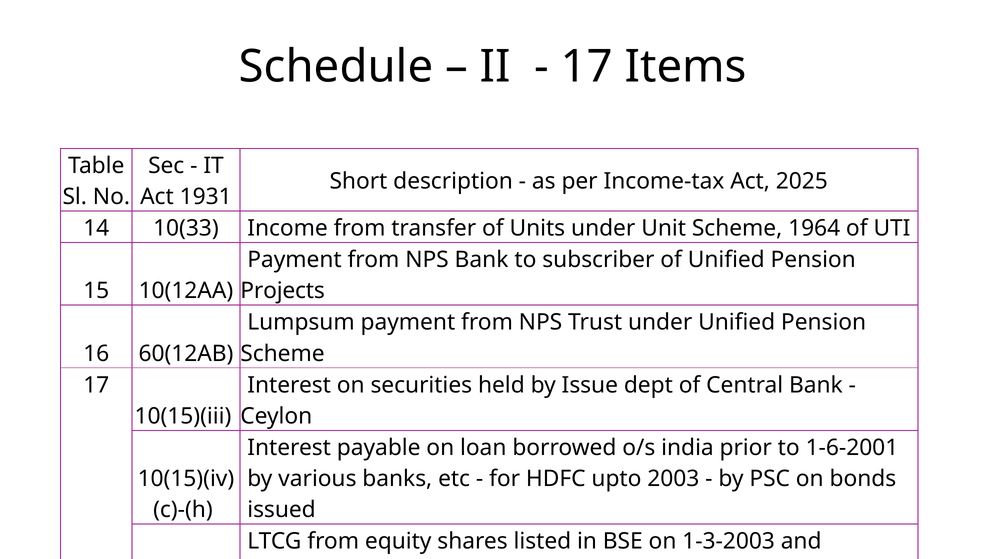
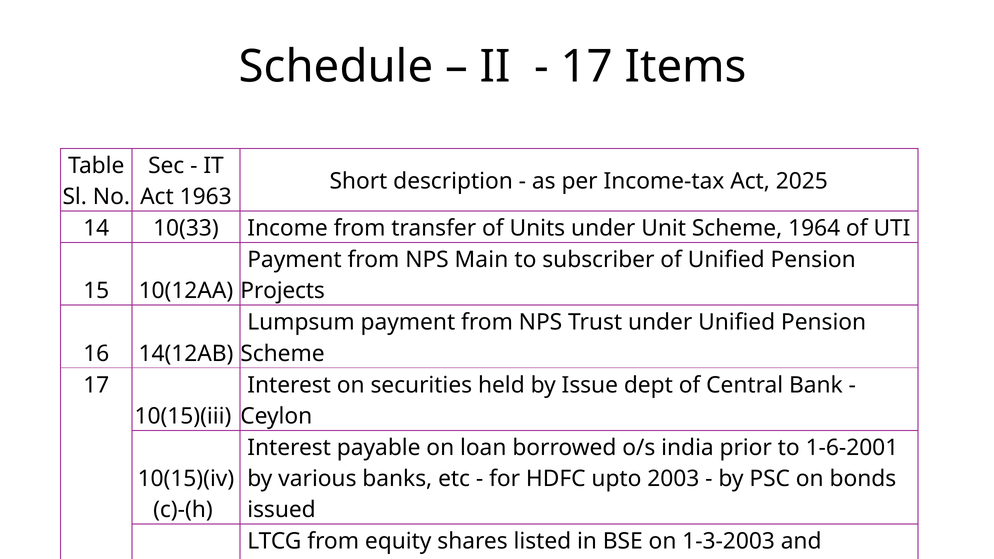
1931: 1931 -> 1963 (206, 197)
NPS Bank: Bank -> Main (481, 260)
60(12AB: 60(12AB -> 14(12AB (186, 354)
